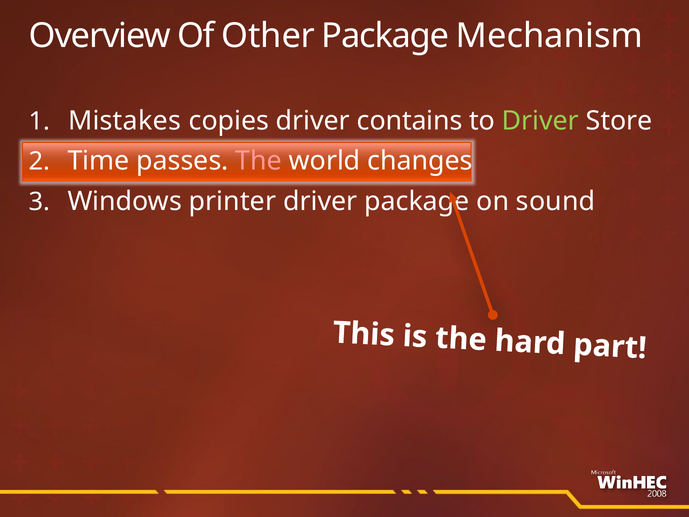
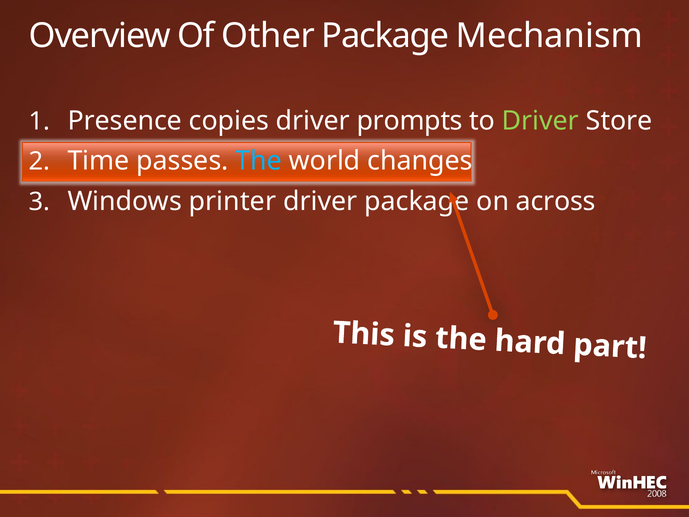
Mistakes: Mistakes -> Presence (125, 121)
contains: contains -> prompts (410, 121)
The colour: pink -> light blue (259, 161)
sound: sound -> across (556, 201)
